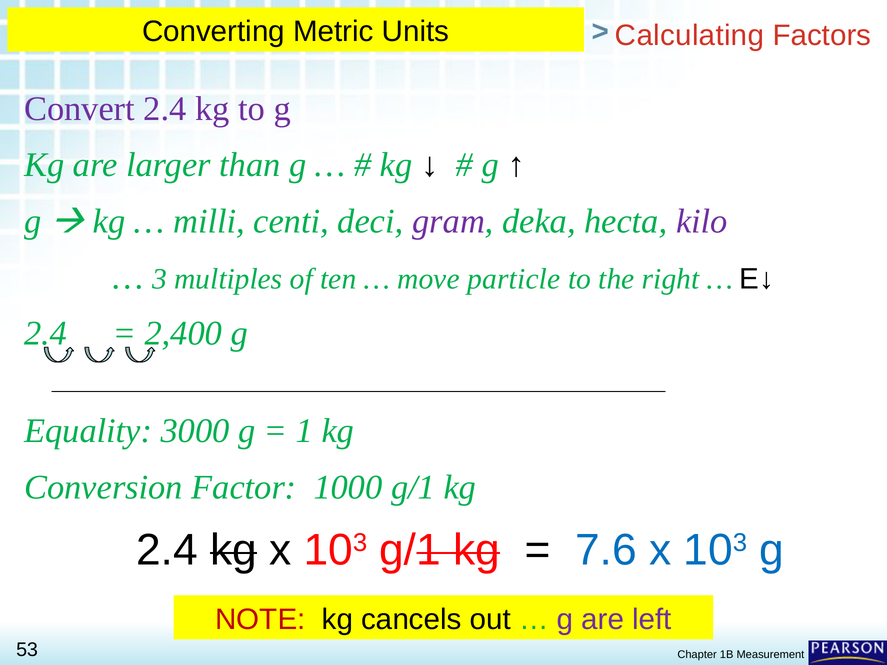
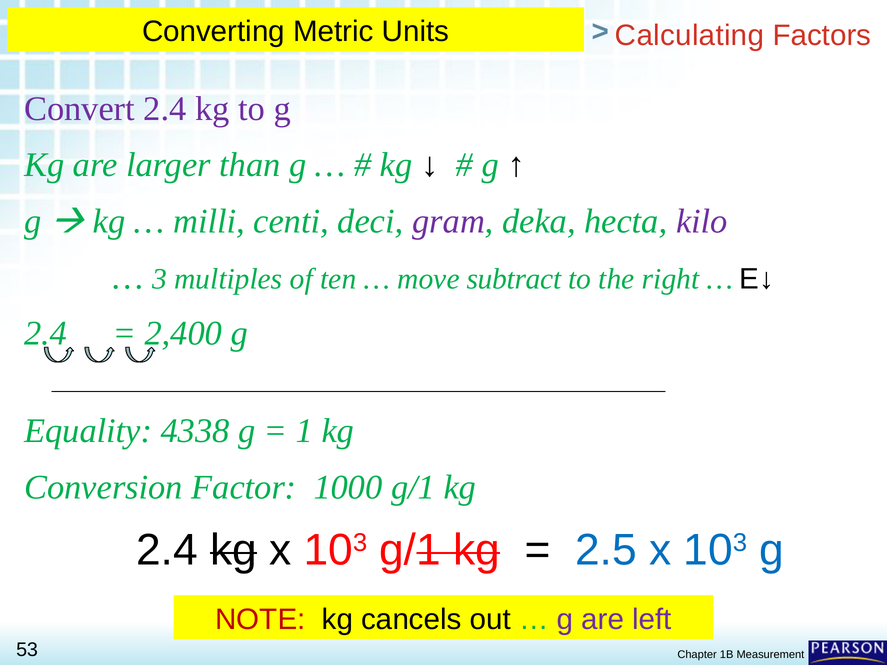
particle: particle -> subtract (514, 279)
3000: 3000 -> 4338 (195, 431)
7.6: 7.6 -> 2.5 (606, 550)
